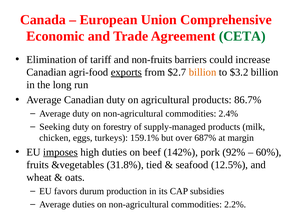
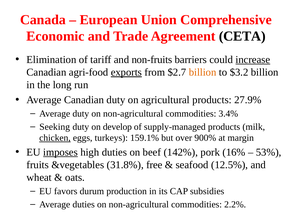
CETA colour: green -> black (242, 36)
increase underline: none -> present (253, 60)
86.7%: 86.7% -> 27.9% (248, 100)
2.4%: 2.4% -> 3.4% (228, 114)
forestry: forestry -> develop (117, 127)
chicken underline: none -> present (55, 138)
687%: 687% -> 900% (205, 138)
92%: 92% -> 16% (234, 152)
60%: 60% -> 53% (269, 152)
tied: tied -> free (154, 165)
